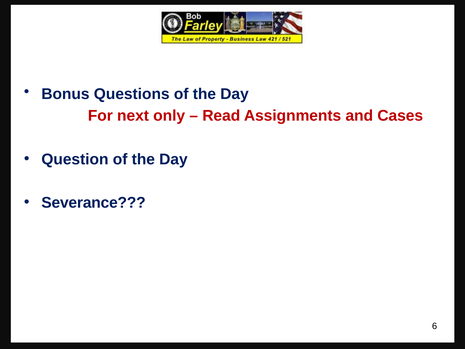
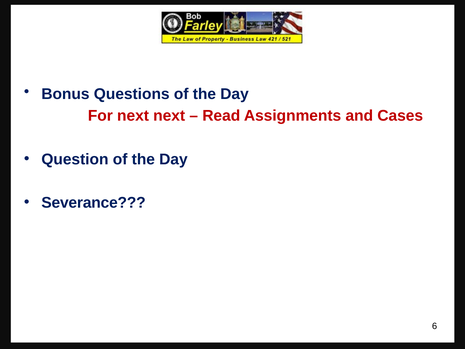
next only: only -> next (169, 116)
